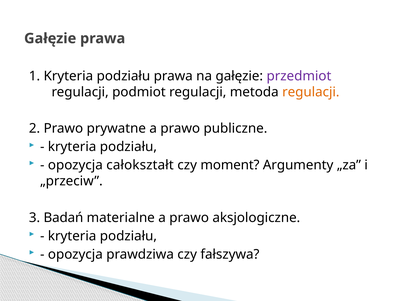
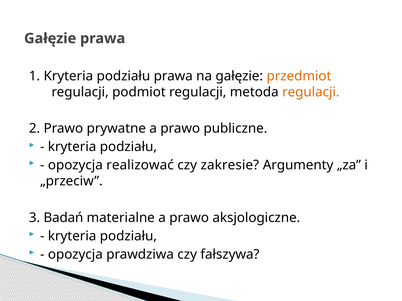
przedmiot colour: purple -> orange (299, 76)
całokształt: całokształt -> realizować (140, 165)
moment: moment -> zakresie (230, 165)
